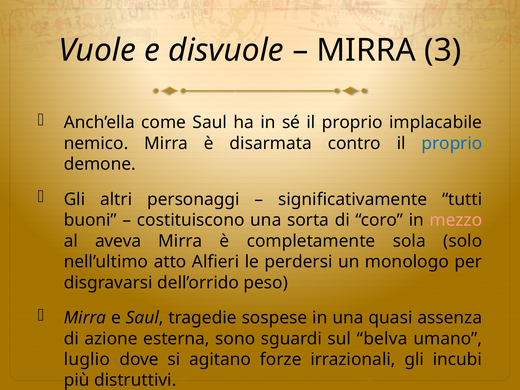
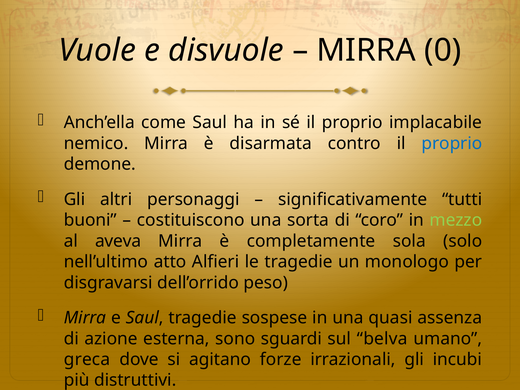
3: 3 -> 0 (443, 50)
mezzo colour: pink -> light green (456, 220)
le perdersi: perdersi -> tragedie (299, 262)
luglio: luglio -> greca (87, 359)
